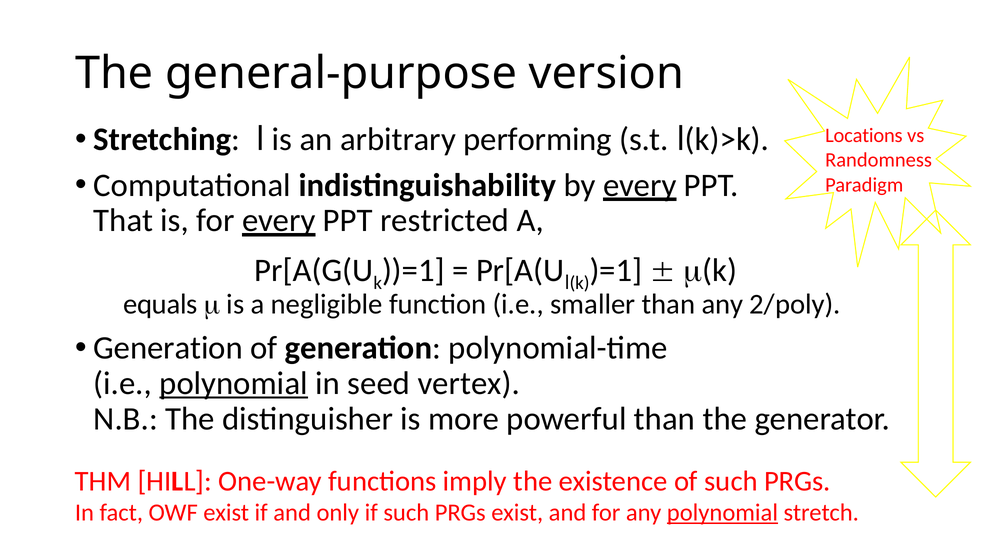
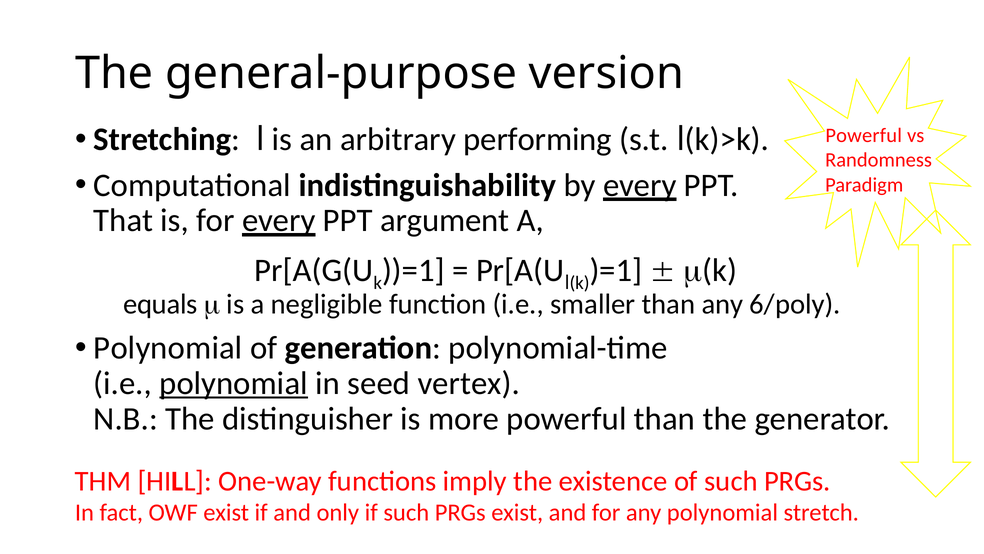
Locations: Locations -> Powerful (864, 135)
restricted: restricted -> argument (445, 220)
2/poly: 2/poly -> 6/poly (795, 304)
Generation: Generation -> Polynomial (168, 348)
polynomial underline: present -> none (722, 512)
